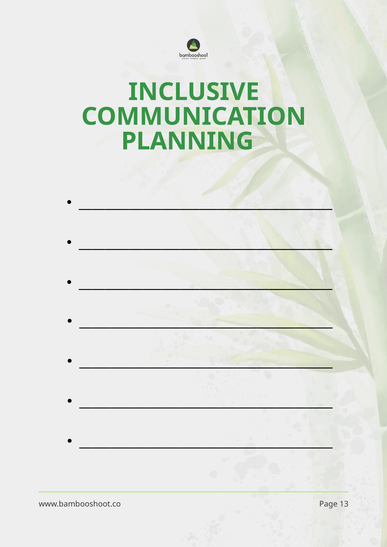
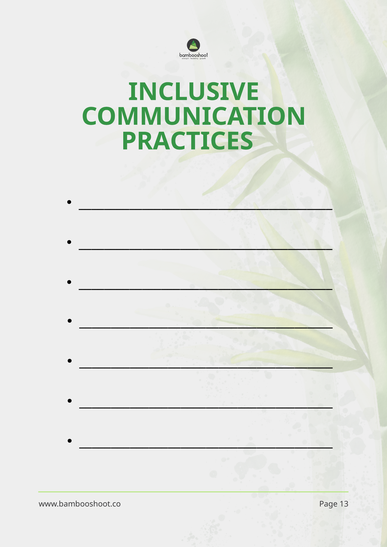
PLANNING: PLANNING -> PRACTICES (187, 141)
